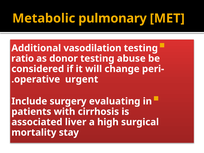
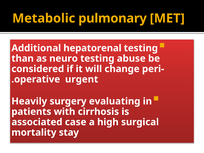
vasodilation: vasodilation -> hepatorenal (92, 48)
ratio: ratio -> than (23, 58)
donor: donor -> neuro (64, 58)
Include: Include -> Heavily (29, 101)
liver: liver -> case (76, 122)
